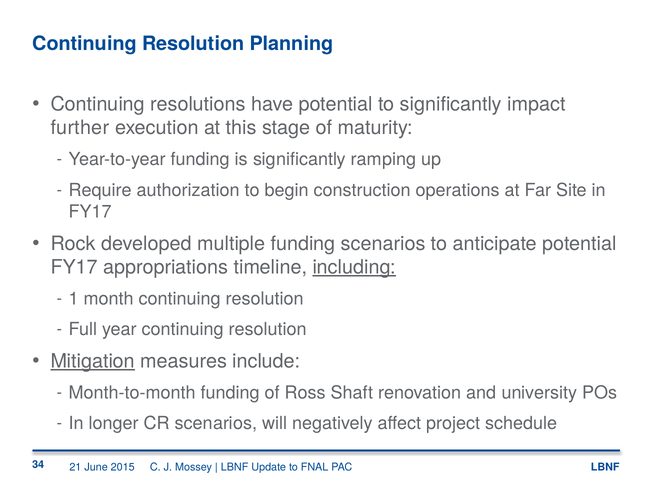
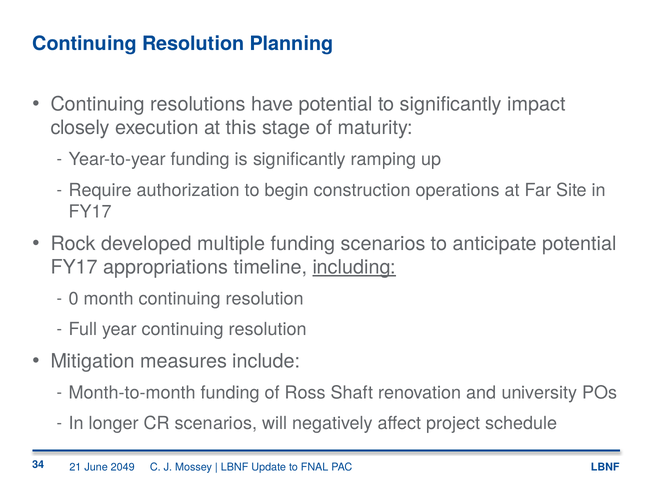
further: further -> closely (80, 128)
1: 1 -> 0 (74, 299)
Mitigation underline: present -> none (93, 361)
2015: 2015 -> 2049 (123, 467)
